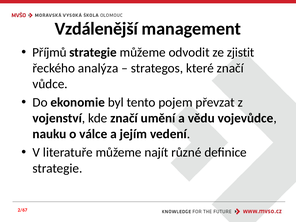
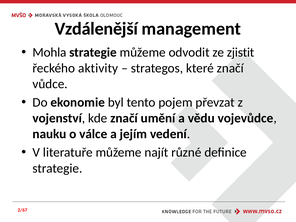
Příjmů: Příjmů -> Mohla (49, 52)
analýza: analýza -> aktivity (98, 68)
